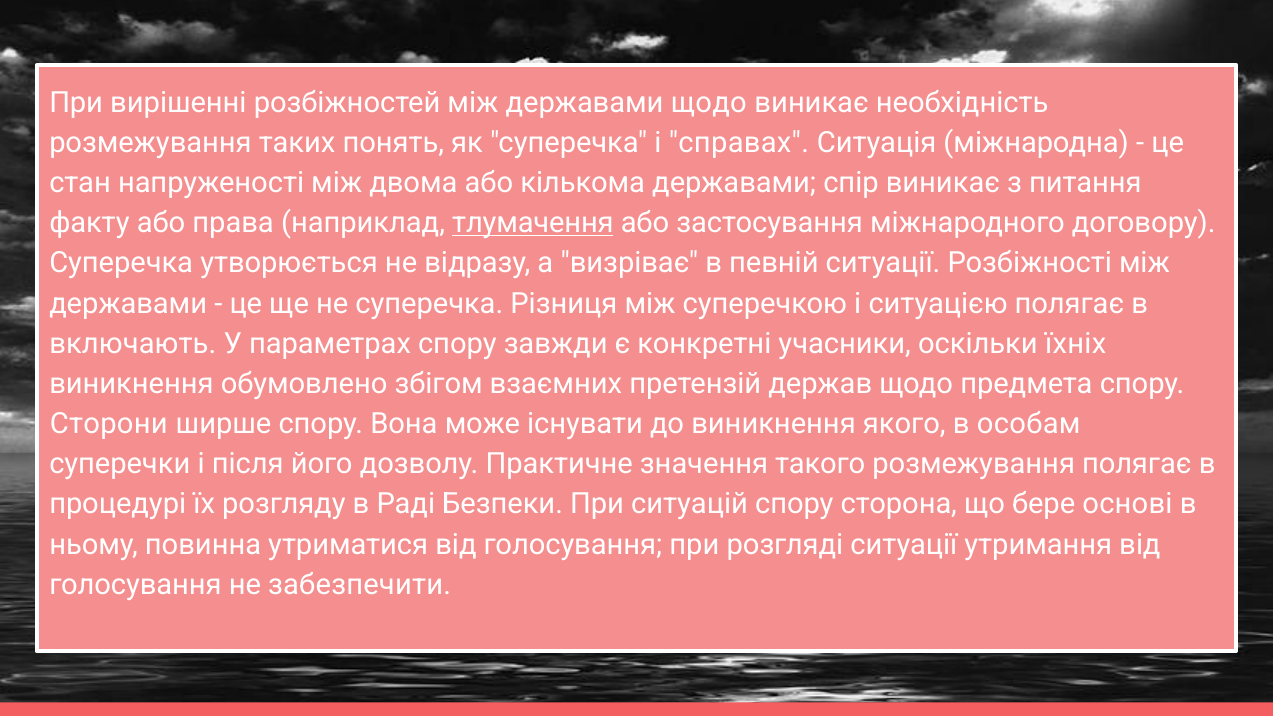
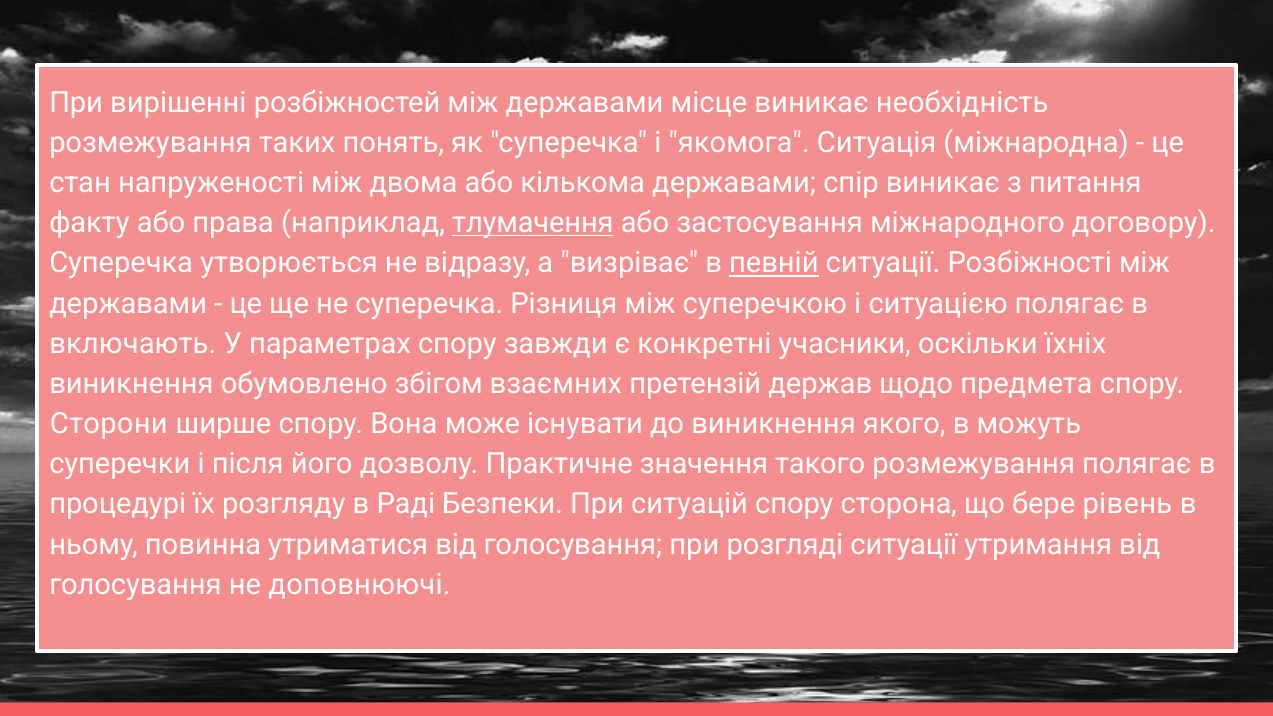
державами щодо: щодо -> місце (709, 102)
справах: справах -> якомога (739, 143)
певній underline: none -> present (774, 263)
особам: особам -> можуть (1029, 424)
основі: основі -> рівень (1127, 504)
забезпечити: забезпечити -> доповнюючі (360, 585)
